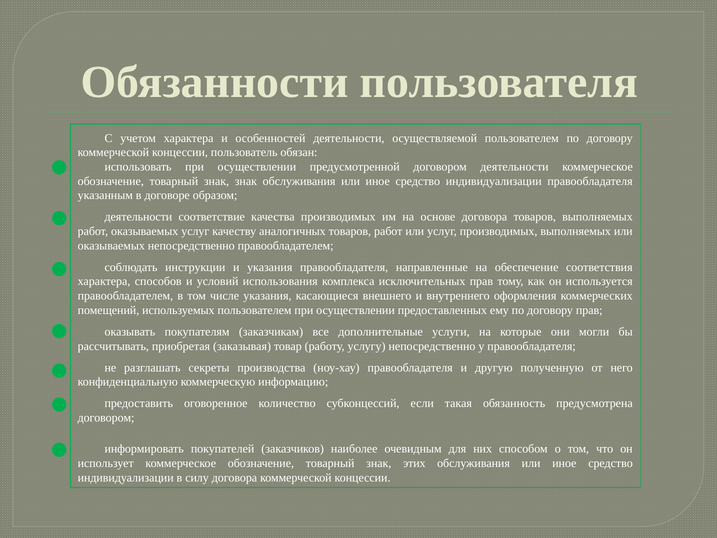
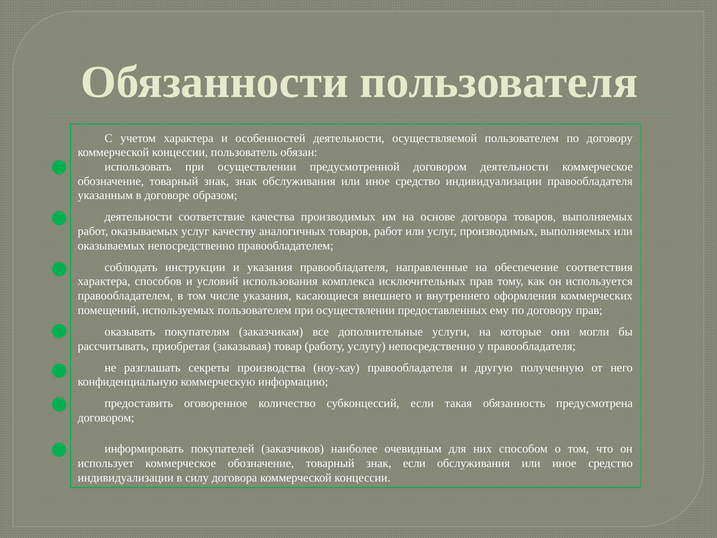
знак этих: этих -> если (414, 463)
